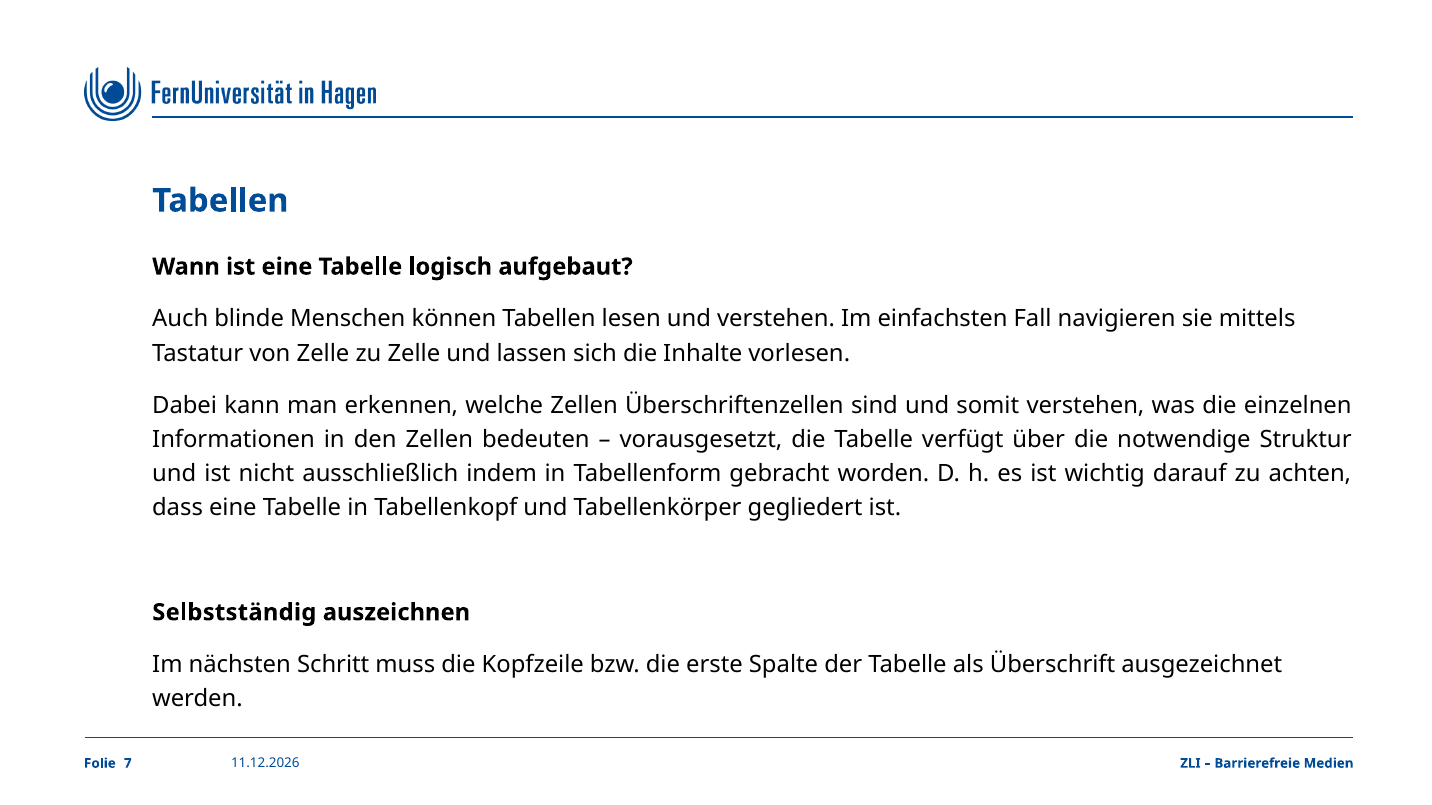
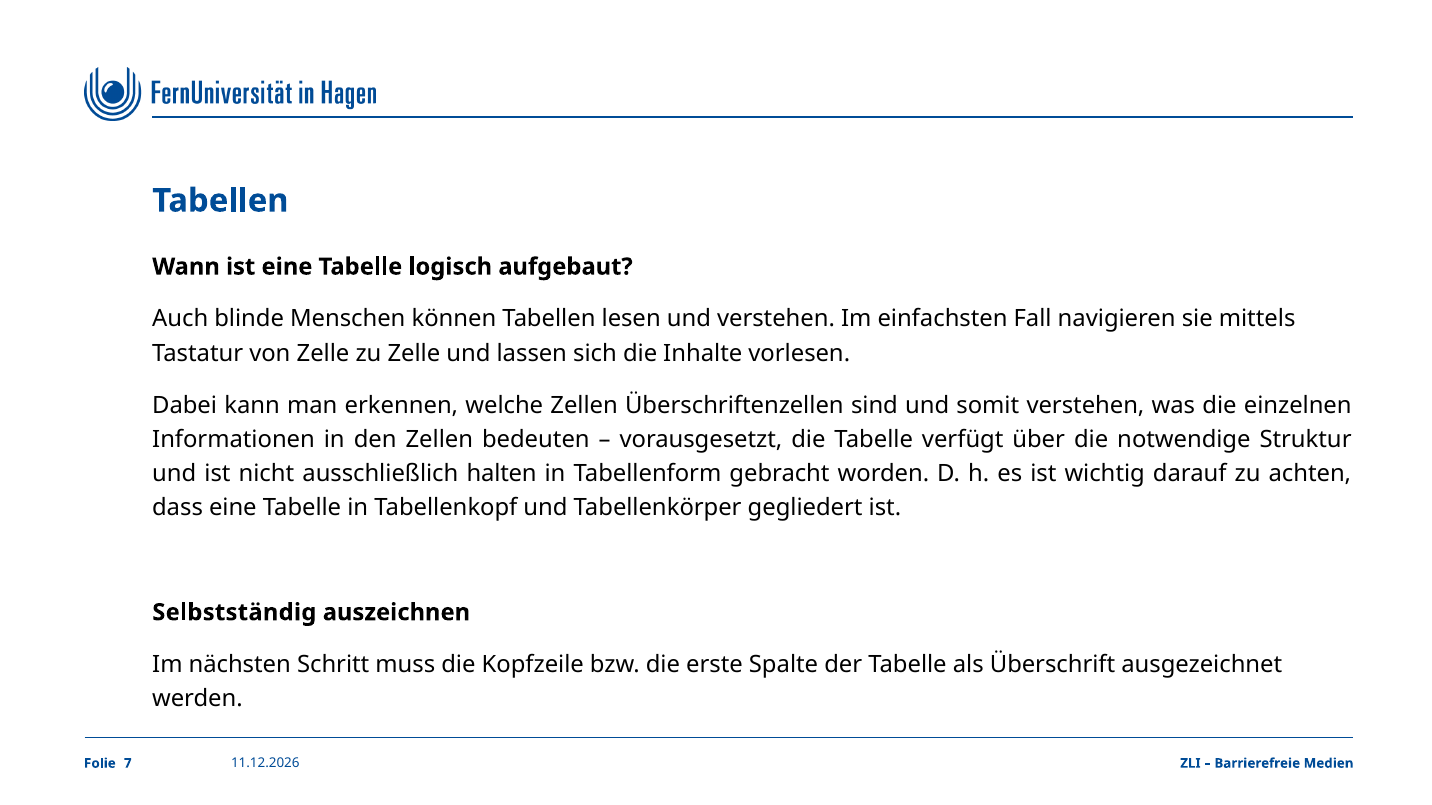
indem: indem -> halten (502, 474)
